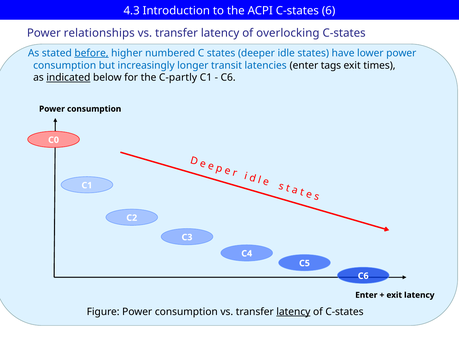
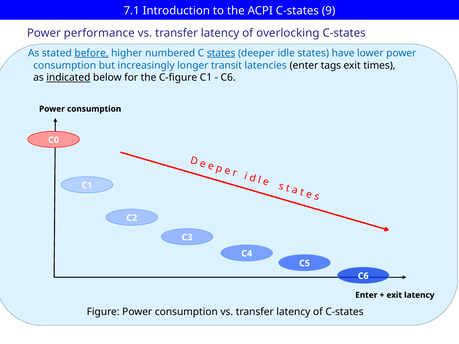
4.3: 4.3 -> 7.1 (132, 11)
6: 6 -> 9 (329, 11)
relationships: relationships -> performance (99, 33)
states underline: none -> present (221, 53)
C-partly: C-partly -> C-figure (178, 78)
latency underline: present -> none (293, 312)
